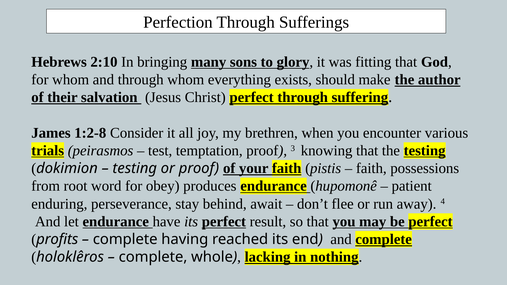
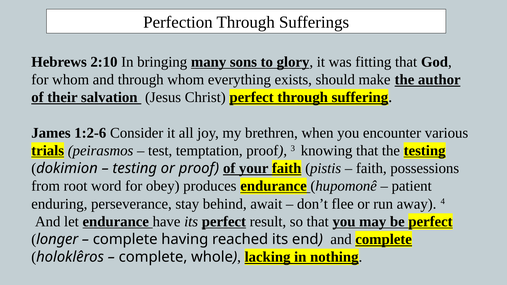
1:2-8: 1:2-8 -> 1:2-6 (90, 133)
profits: profits -> longer (57, 239)
